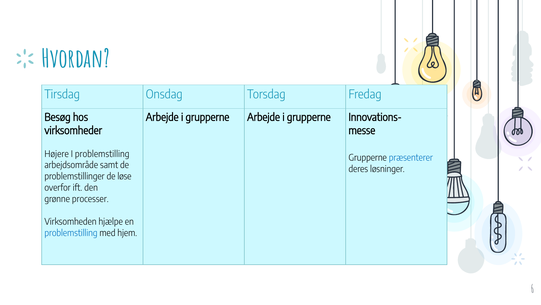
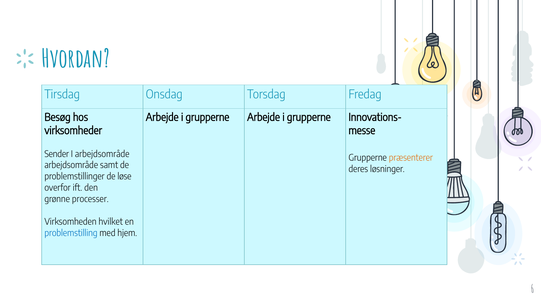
Højere: Højere -> Sender (57, 154)
I problemstilling: problemstilling -> arbejdsområde (102, 154)
præsenterer colour: blue -> orange (411, 157)
hjælpe: hjælpe -> hvilket (111, 221)
